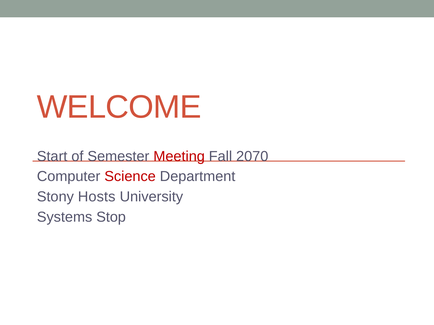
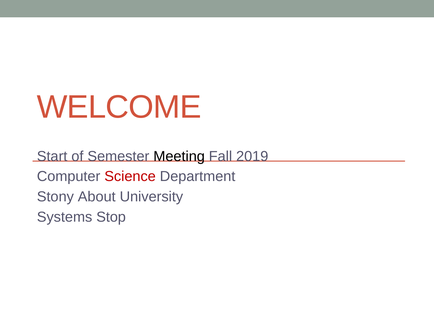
Meeting colour: red -> black (179, 157)
2070: 2070 -> 2019 (252, 157)
Hosts: Hosts -> About (97, 197)
